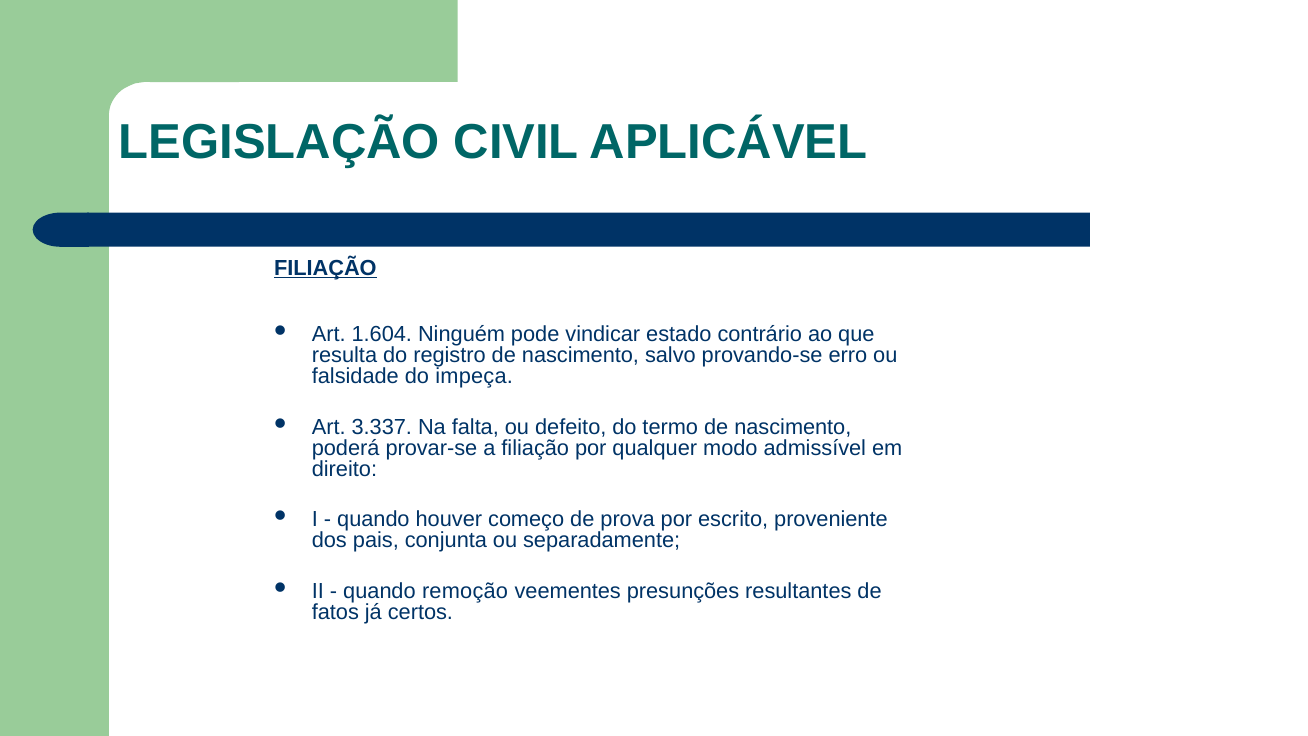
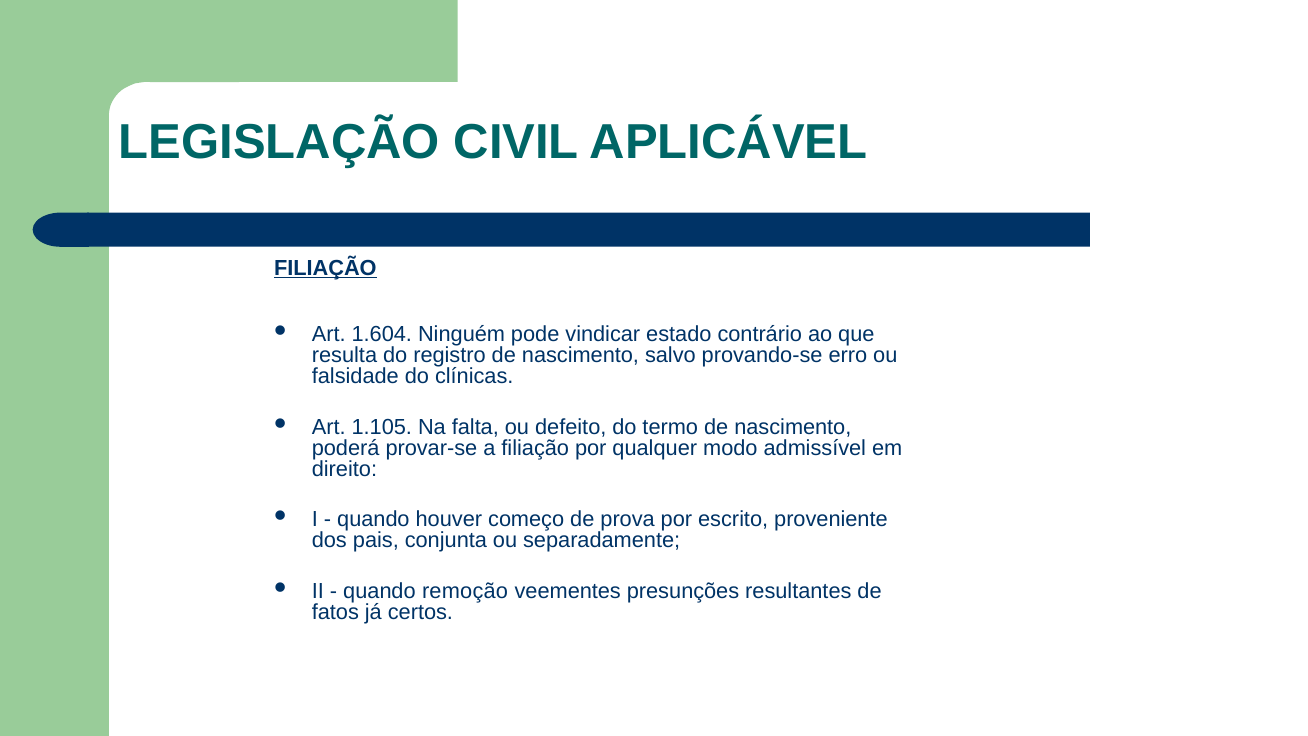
impeça: impeça -> clínicas (474, 376)
3.337: 3.337 -> 1.105 (382, 427)
